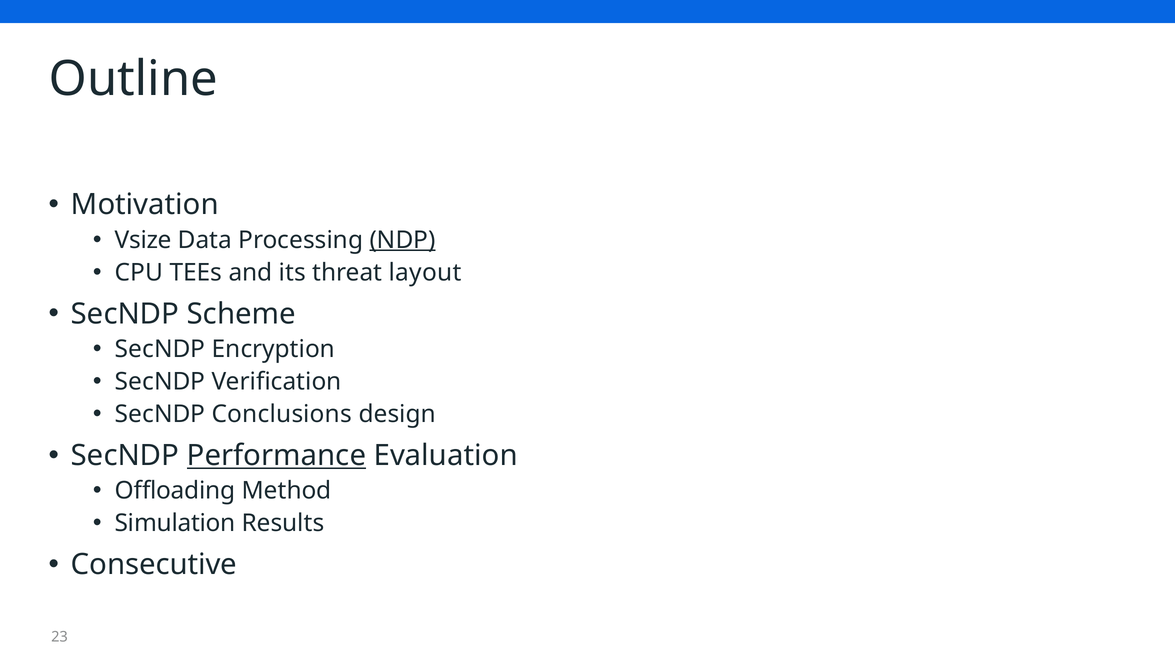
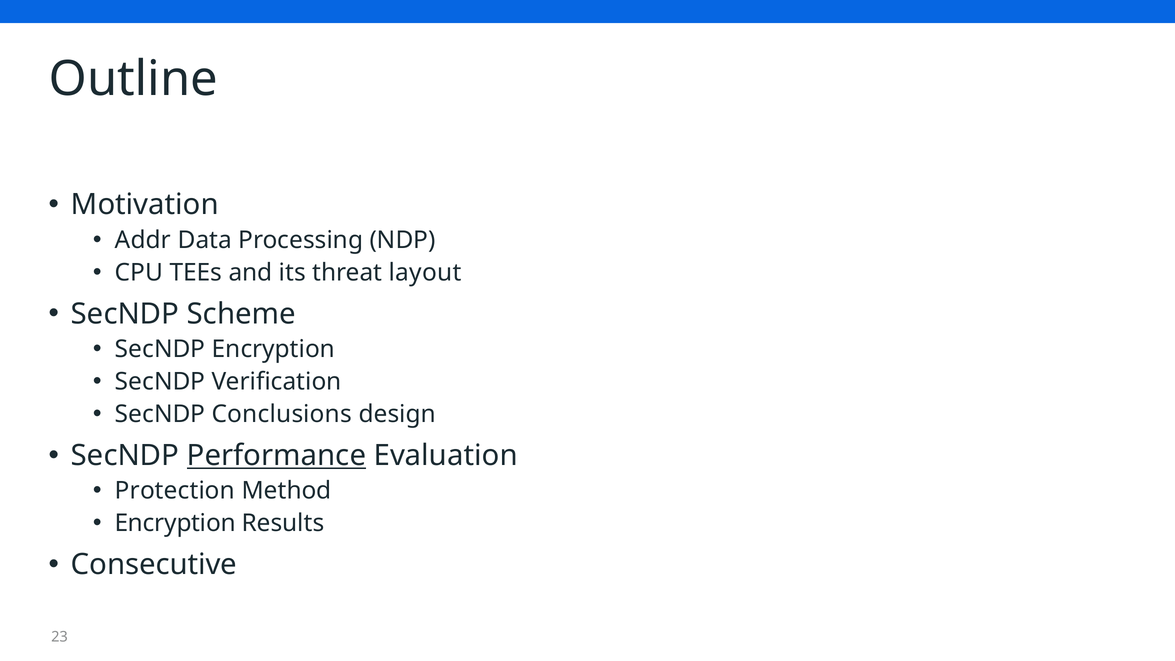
Vsize: Vsize -> Addr (143, 240)
NDP underline: present -> none (403, 240)
Offloading: Offloading -> Protection (175, 491)
Simulation: Simulation -> Encryption (175, 523)
